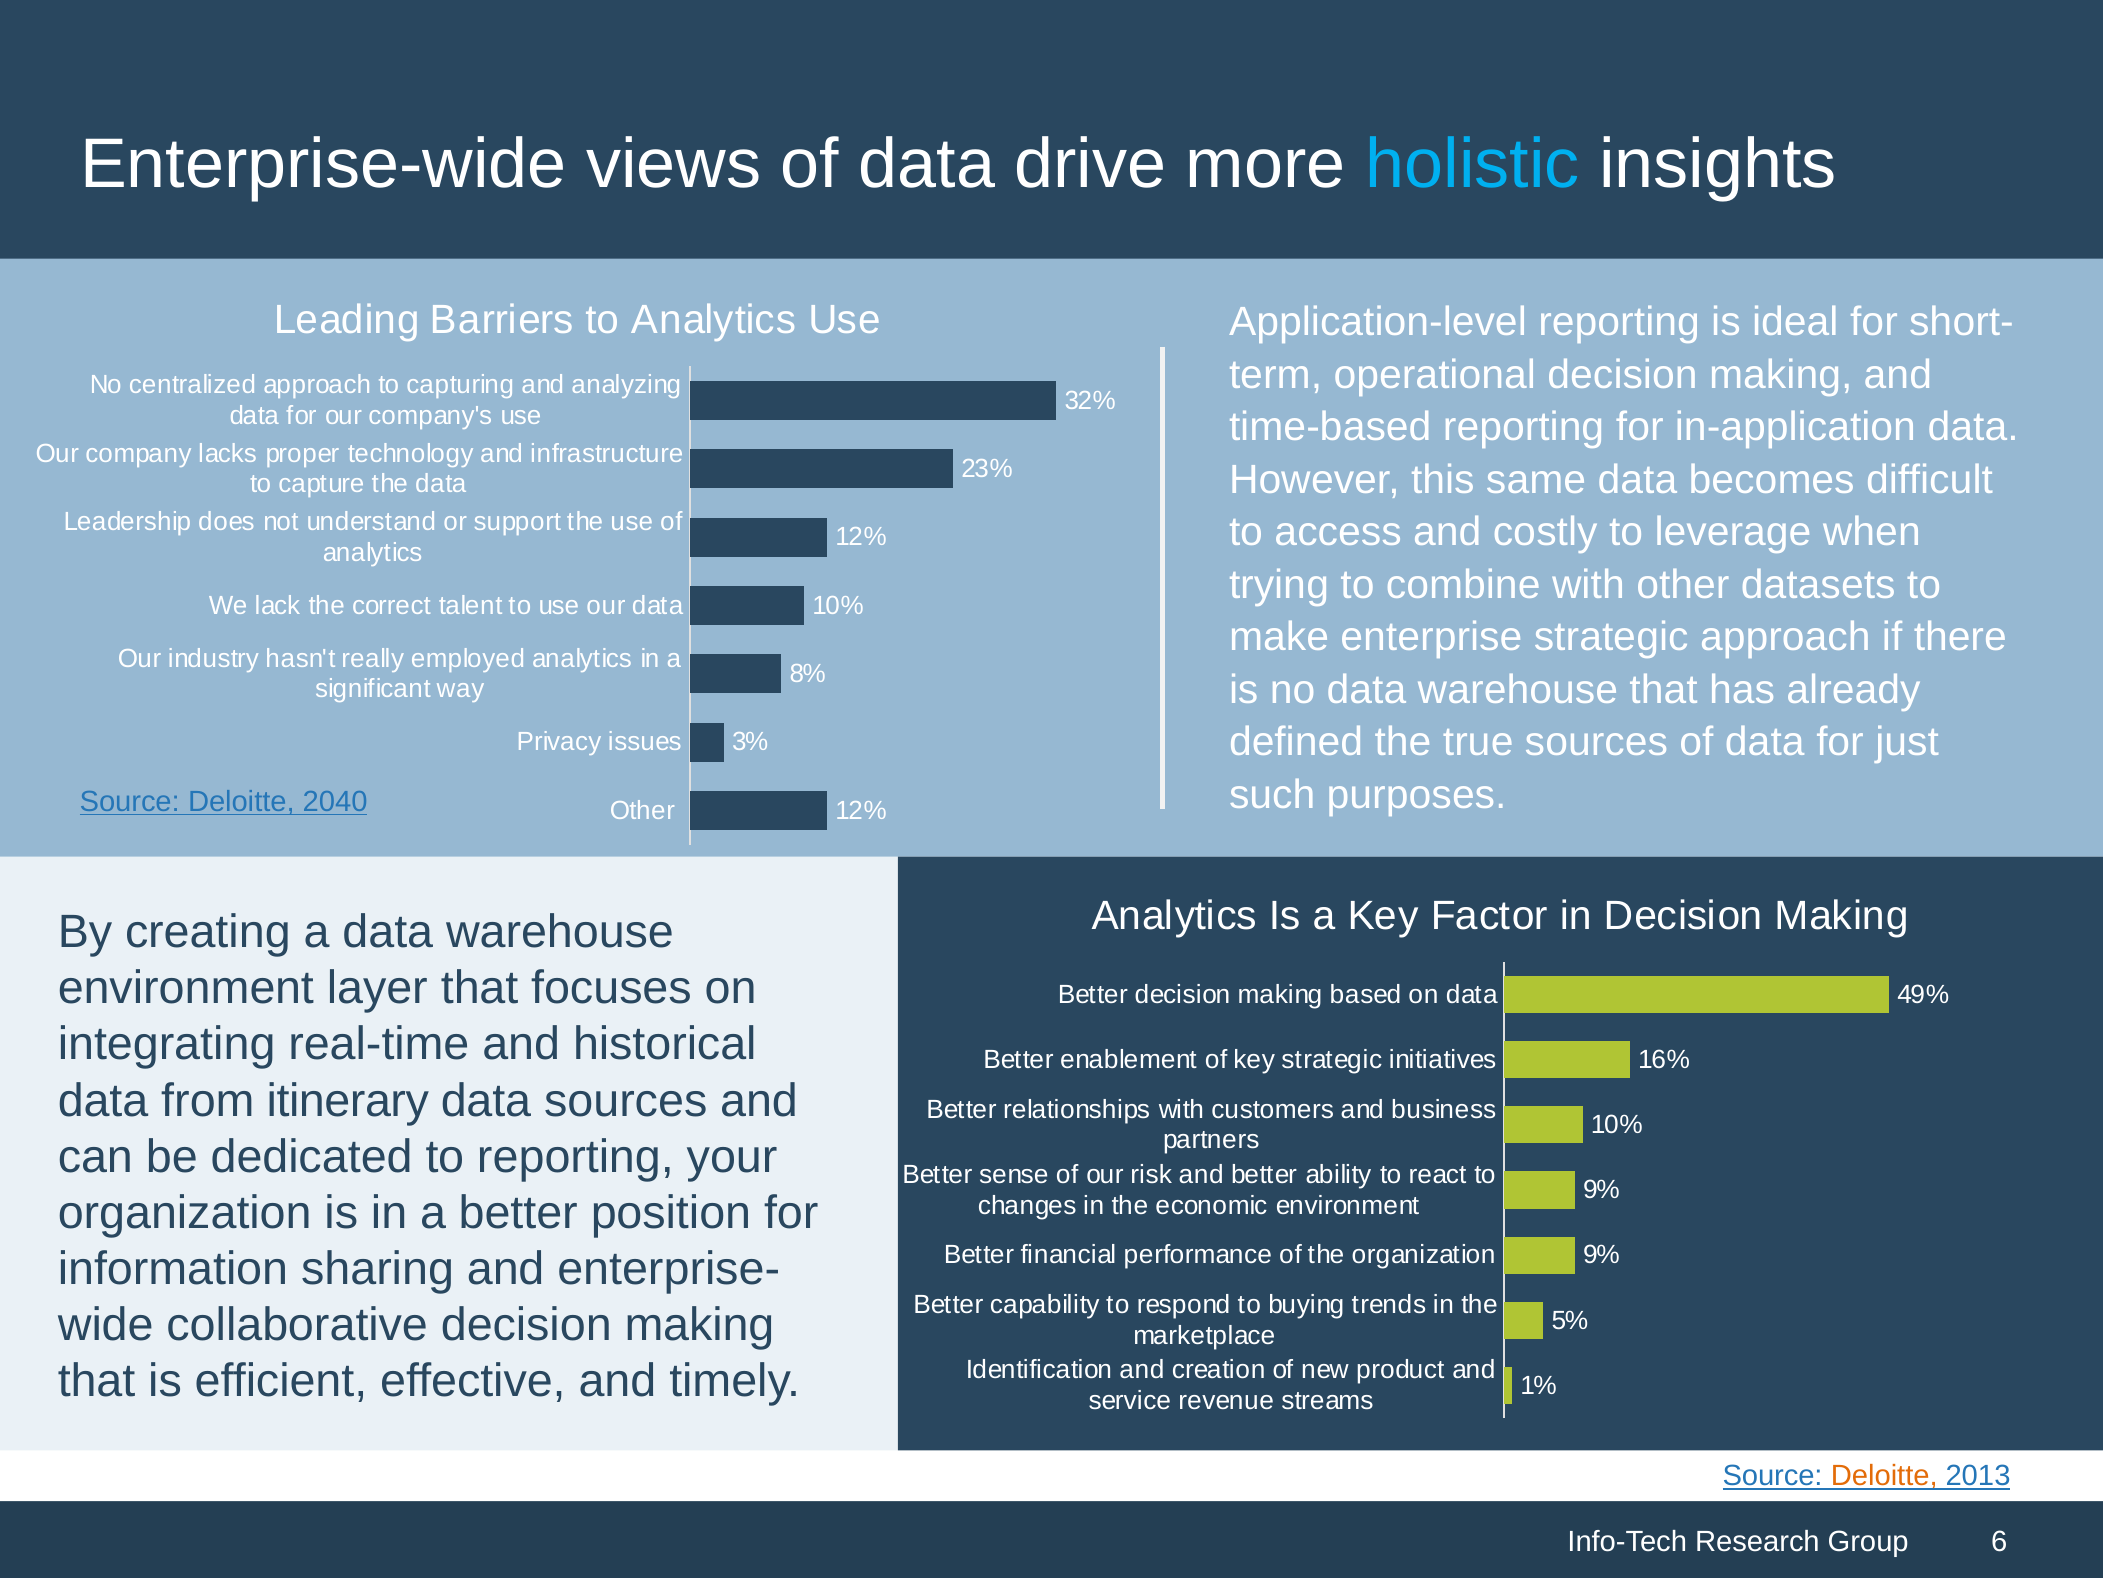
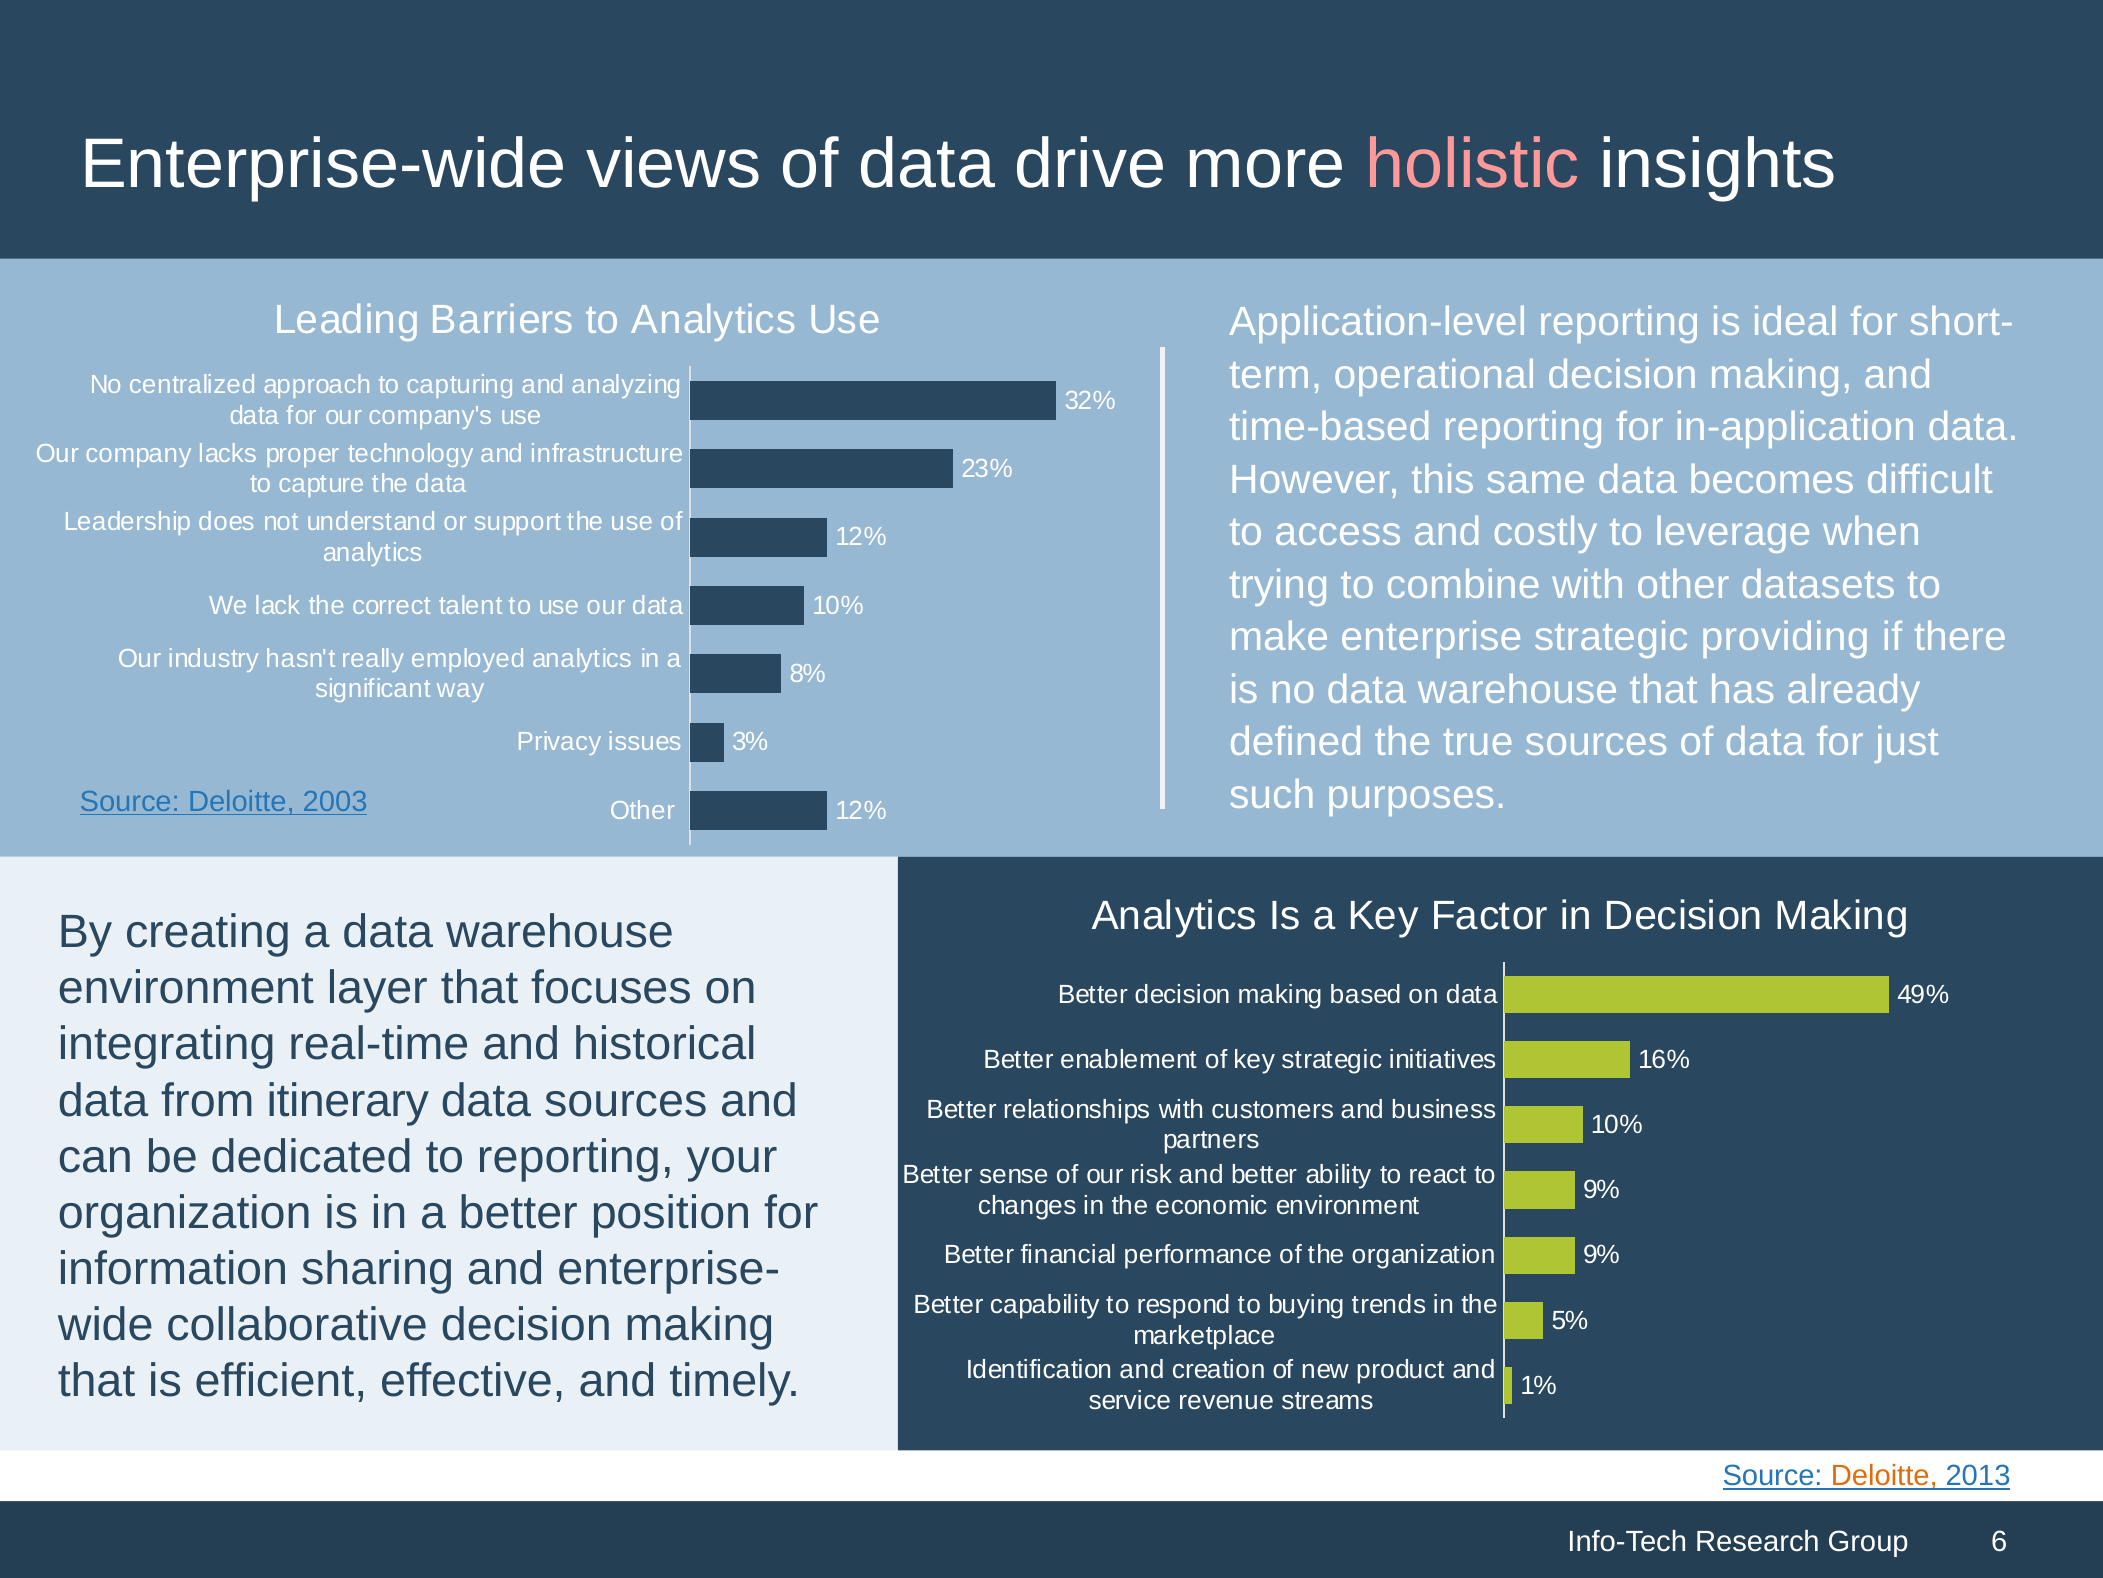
holistic colour: light blue -> pink (1473, 165)
strategic approach: approach -> providing (1785, 637)
2040: 2040 -> 2003 (335, 801)
